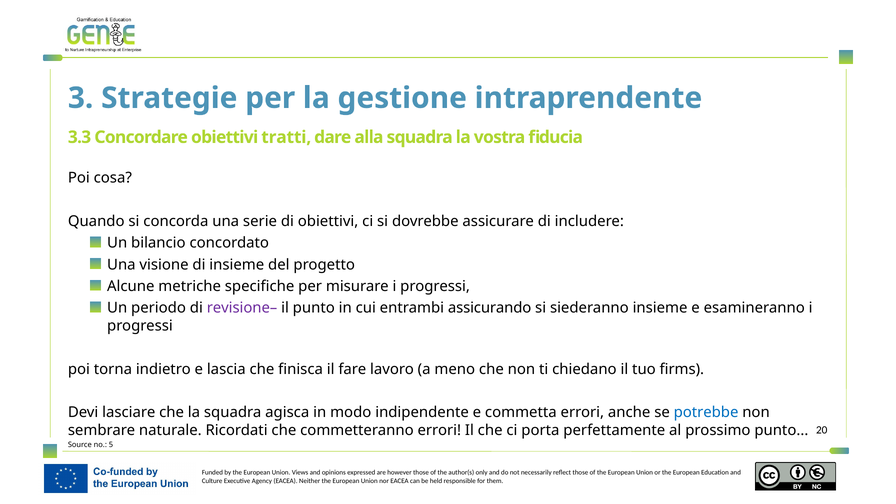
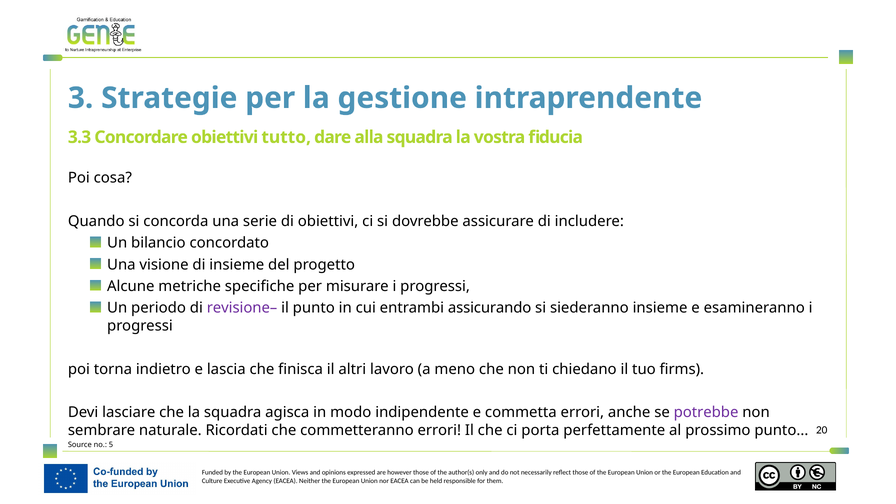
tratti: tratti -> tutto (286, 137)
fare: fare -> altri (352, 369)
potrebbe colour: blue -> purple (706, 413)
